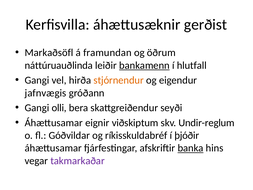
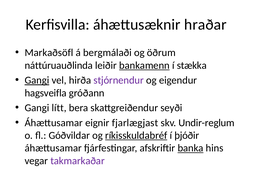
gerðist: gerðist -> hraðar (205, 24)
framundan: framundan -> bergmálaði (107, 53)
hlutfall: hlutfall -> stækka (192, 65)
Gangi underline: none -> present (37, 80)
stjórnendur colour: orange -> purple (119, 80)
jafnvægis: jafnvægis -> hagsveifla (46, 93)
olli: olli -> lítt (59, 108)
viðskiptum: viðskiptum -> fjarlægjast (135, 123)
ríkisskuldabréf underline: none -> present (136, 135)
